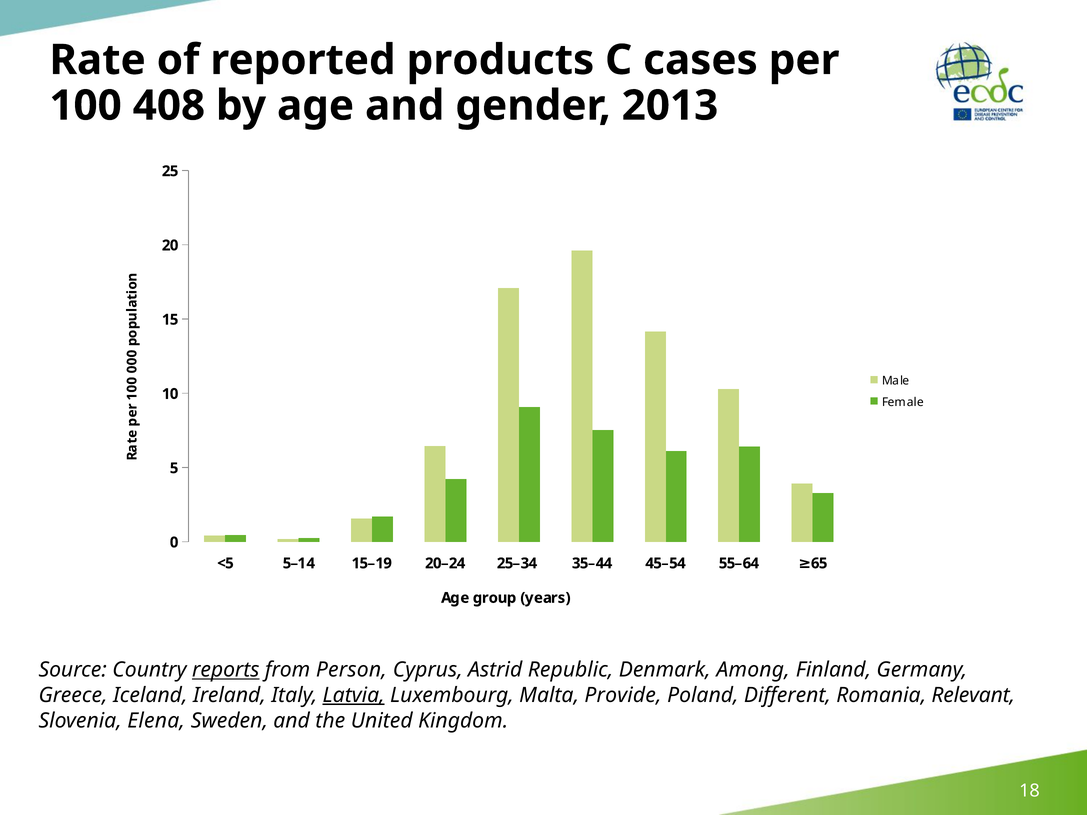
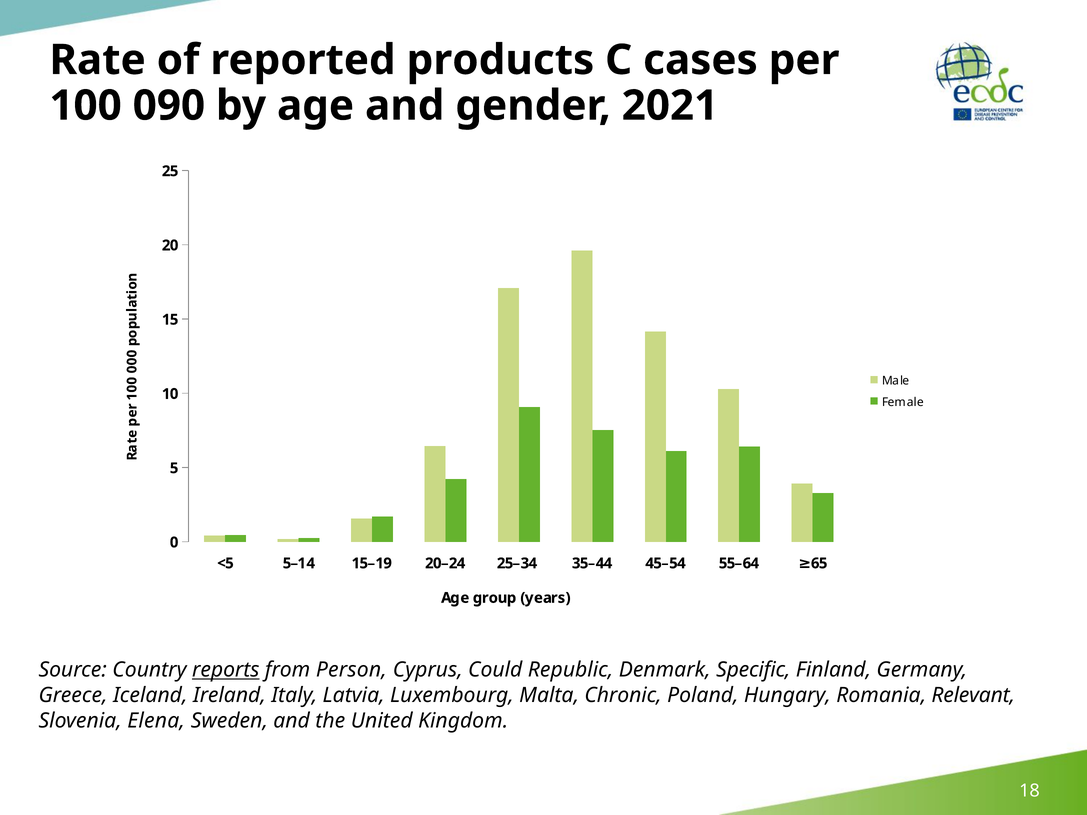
408: 408 -> 090 (169, 106)
2013: 2013 -> 2021 (670, 106)
Astrid: Astrid -> Could (495, 670)
Among: Among -> Specific (753, 670)
Latvia underline: present -> none (354, 695)
Provide: Provide -> Chronic (623, 695)
Different: Different -> Hungary (787, 695)
